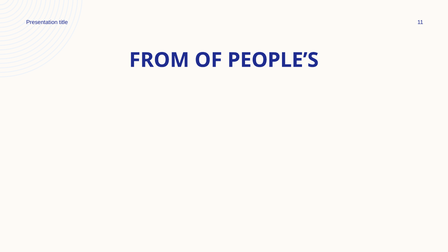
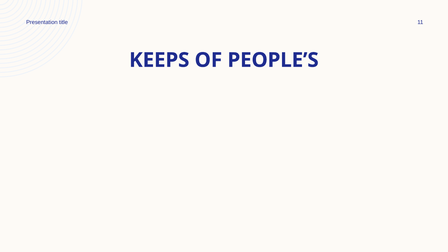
FROM: FROM -> KEEPS (159, 60)
